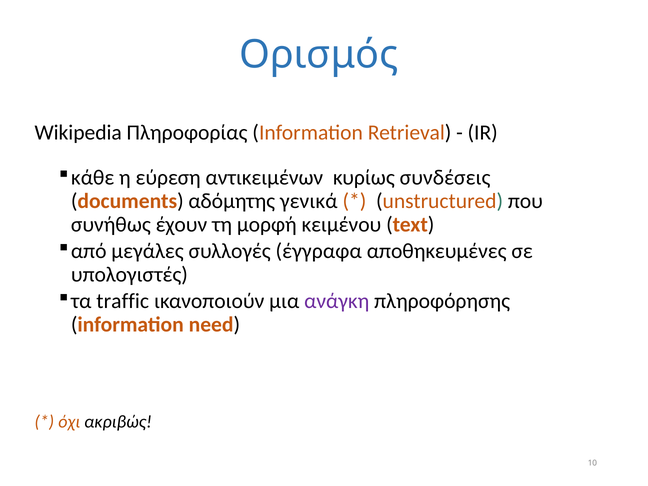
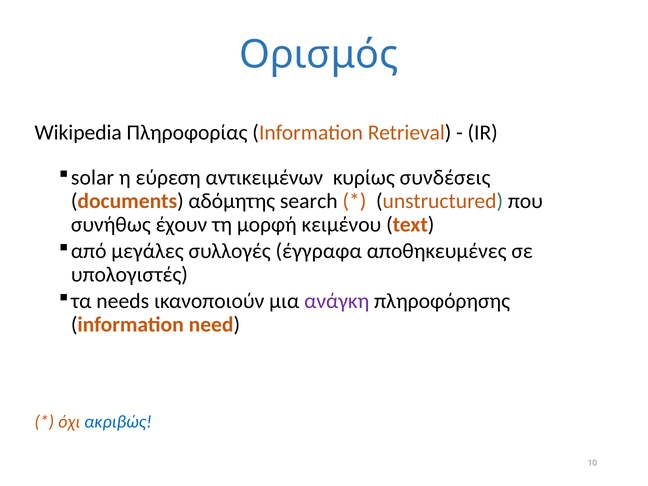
κάθε: κάθε -> solar (93, 178)
γενικά: γενικά -> search (309, 201)
traffic: traffic -> needs (123, 301)
ακριβώς colour: black -> blue (118, 422)
